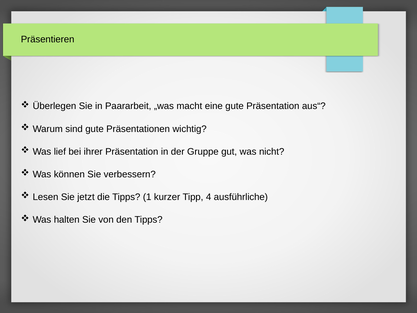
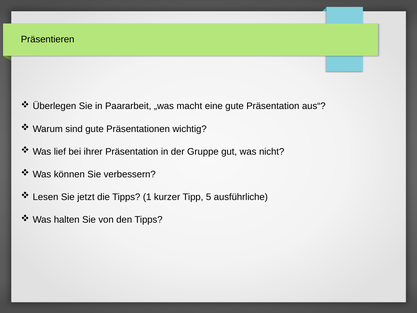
4: 4 -> 5 (209, 197)
